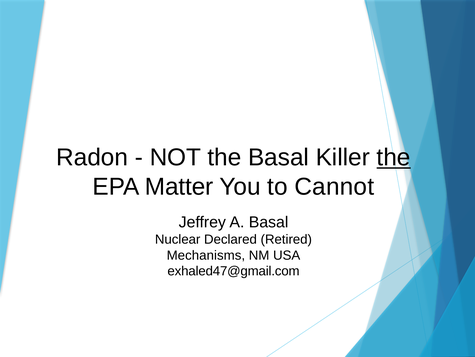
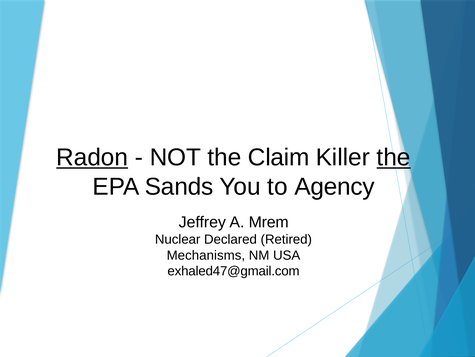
Radon underline: none -> present (92, 157)
the Basal: Basal -> Claim (279, 157)
Matter: Matter -> Sands (179, 186)
Cannot: Cannot -> Agency (335, 186)
A Basal: Basal -> Mrem (269, 222)
